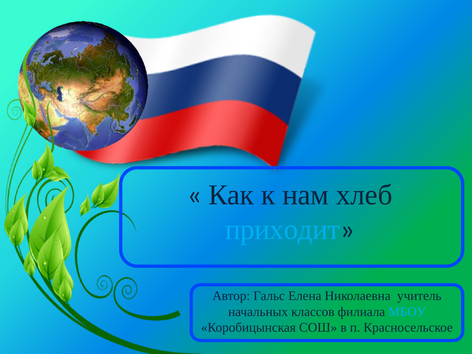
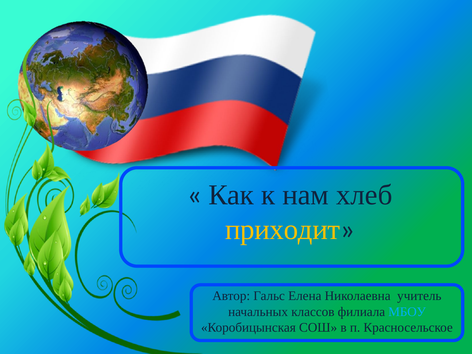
приходит colour: light blue -> yellow (283, 230)
